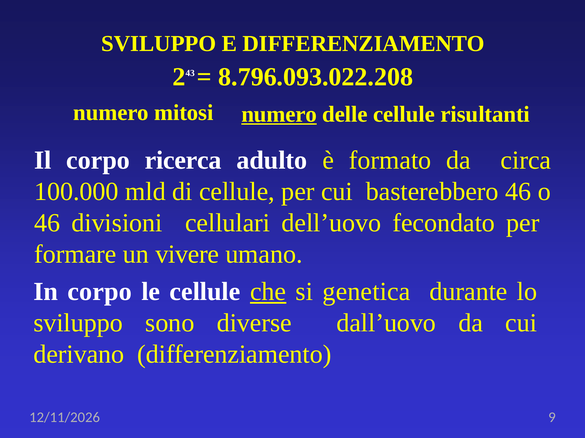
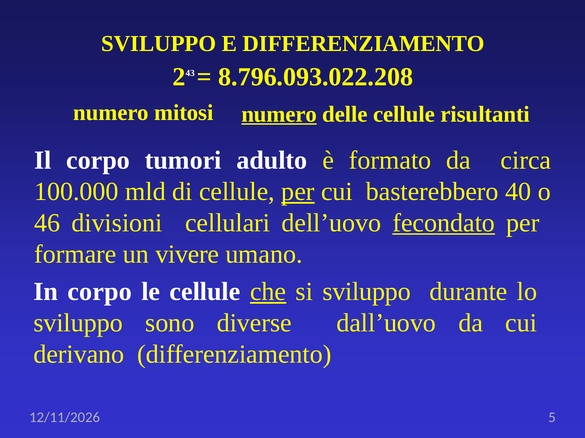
ricerca: ricerca -> tumori (183, 160)
per underline: none -> present (298, 191)
basterebbero 46: 46 -> 40 (518, 191)
fecondato underline: none -> present (444, 223)
si genetica: genetica -> sviluppo (367, 291)
9: 9 -> 5 (552, 417)
